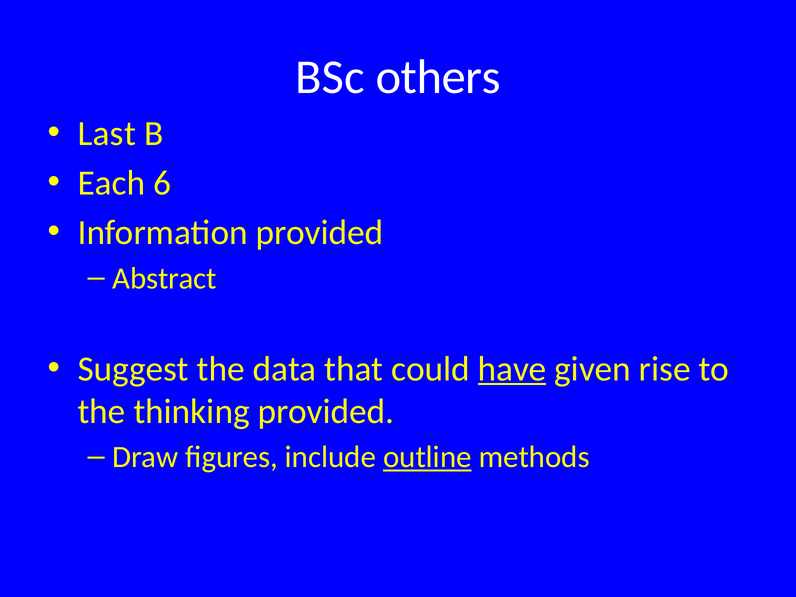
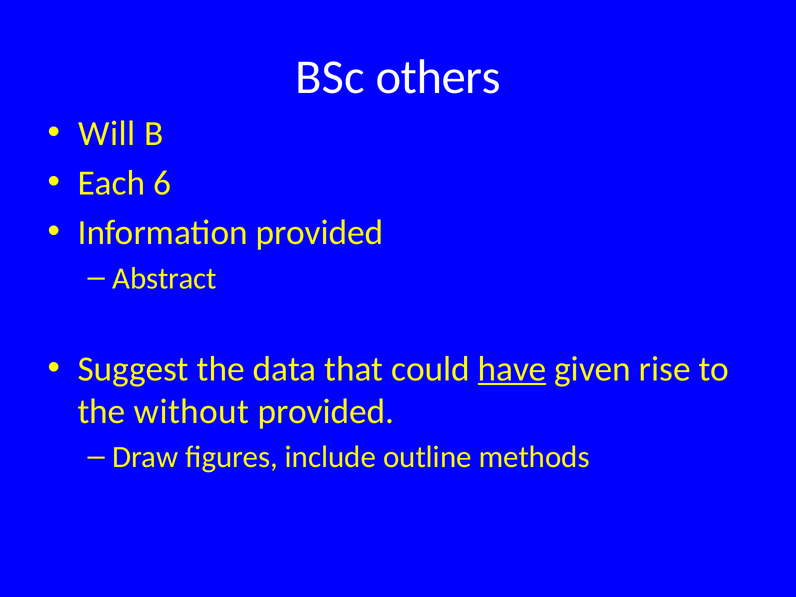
Last: Last -> Will (107, 134)
thinking: thinking -> without (191, 411)
outline underline: present -> none (427, 457)
